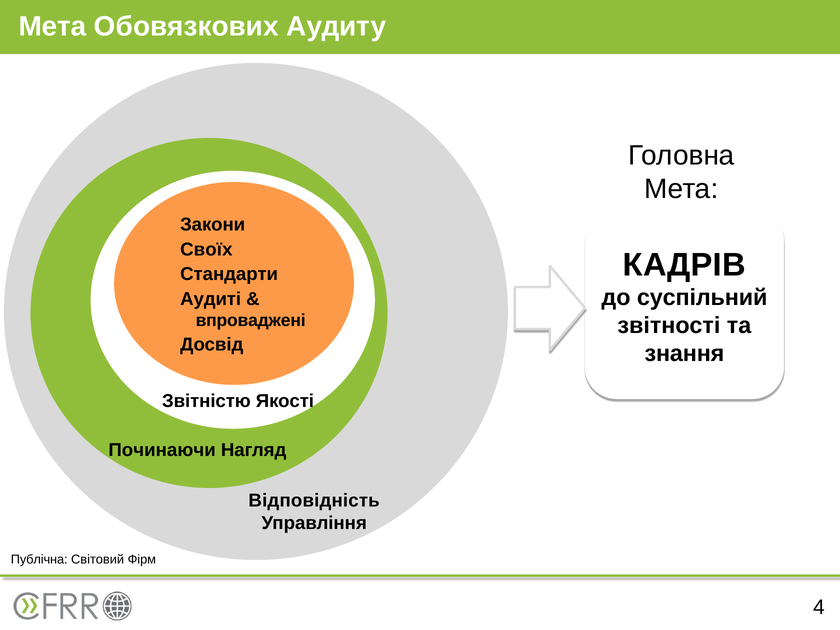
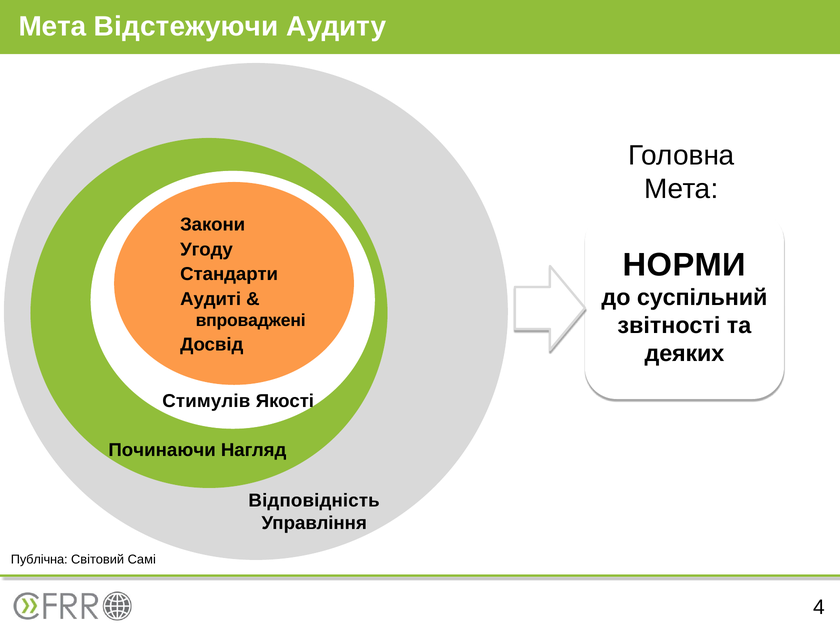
Обовязкових: Обовязкових -> Відстежуючи (186, 27)
Своїх: Своїх -> Угоду (206, 249)
КАДРІВ: КАДРІВ -> НОРМИ (684, 265)
знання: знання -> деяких (684, 354)
Звітністю: Звітністю -> Стимулів (206, 401)
Фірм: Фірм -> Самі (142, 559)
